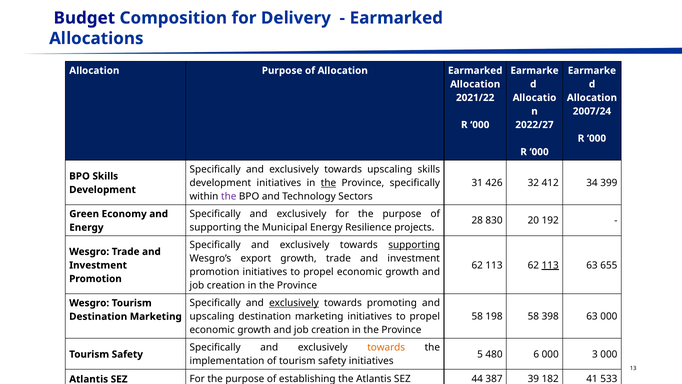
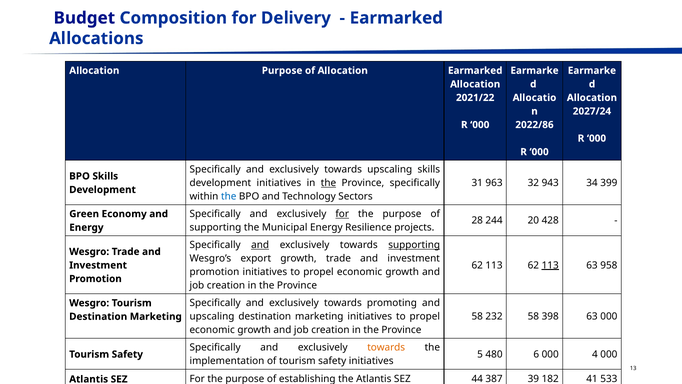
2007/24: 2007/24 -> 2027/24 (592, 111)
2022/27: 2022/27 -> 2022/86 (534, 125)
426: 426 -> 963 (494, 183)
412: 412 -> 943 (550, 183)
the colour: purple -> blue (229, 196)
for underline: none -> present (342, 214)
830: 830 -> 244 (494, 220)
192: 192 -> 428 (550, 220)
and underline: none -> present (260, 245)
655: 655 -> 958 (609, 265)
exclusively underline: present -> none (294, 303)
198: 198 -> 232 (494, 316)
3: 3 -> 4 (595, 354)
